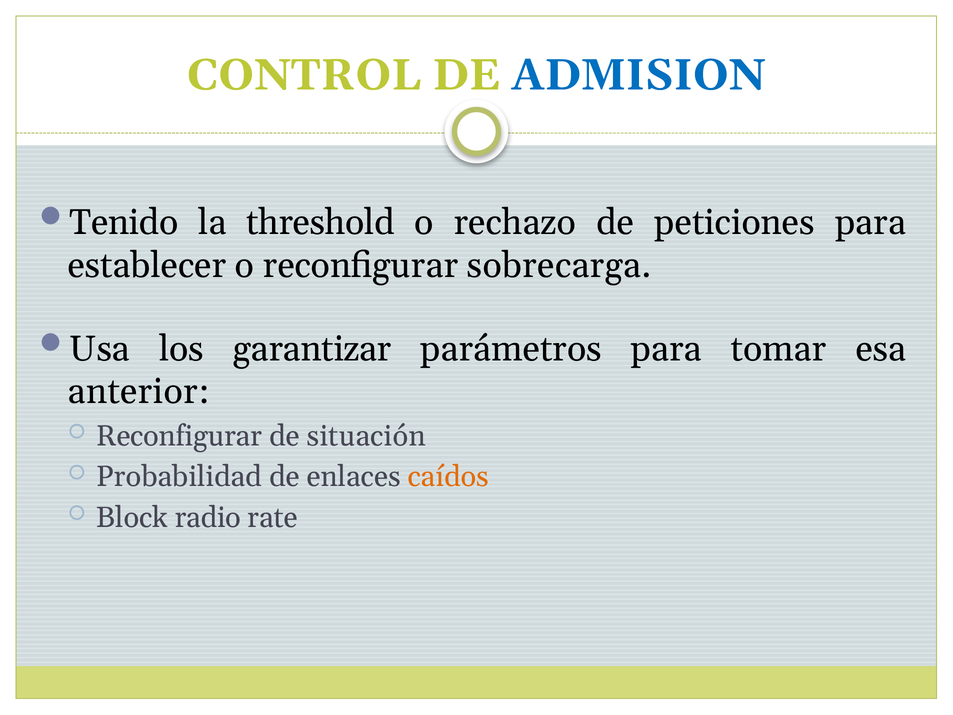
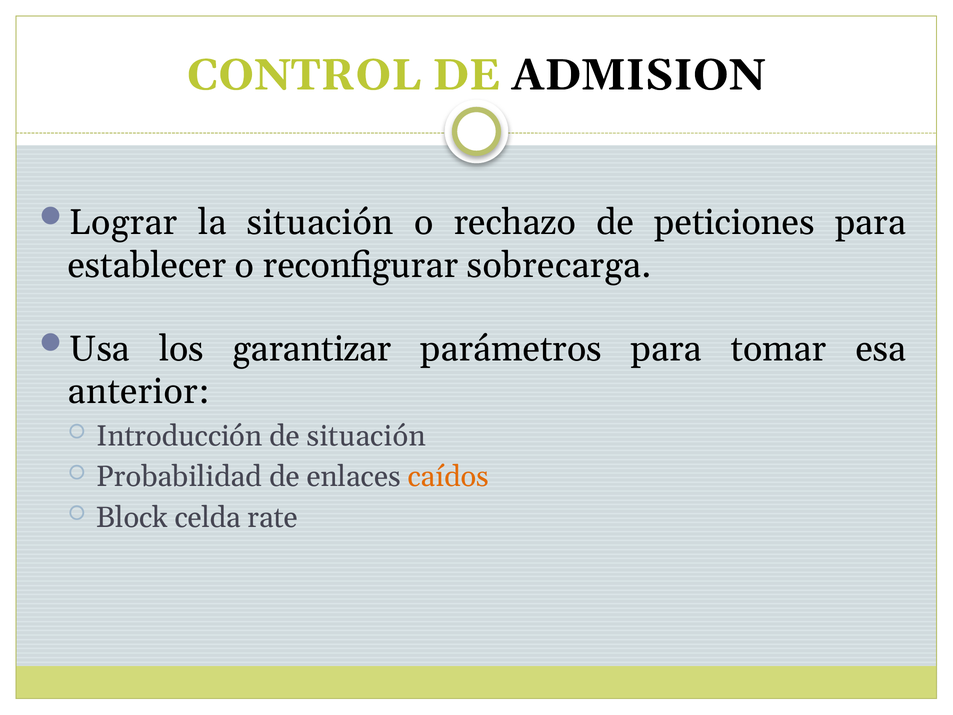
ADMISION colour: blue -> black (638, 75)
Tenido: Tenido -> Lograr (123, 222)
la threshold: threshold -> situación (320, 222)
Reconfigurar: Reconfigurar -> Introducción (179, 436)
radio: radio -> celda (208, 517)
